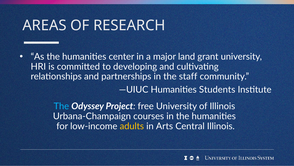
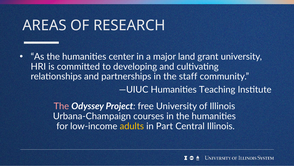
Students: Students -> Teaching (217, 89)
The colour: light blue -> pink (61, 106)
Arts: Arts -> Part (164, 126)
